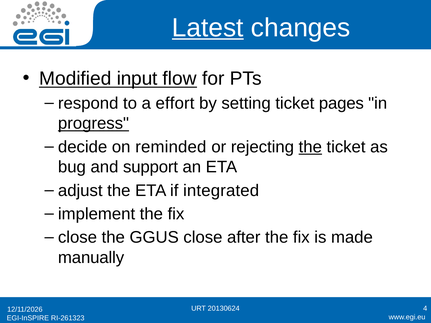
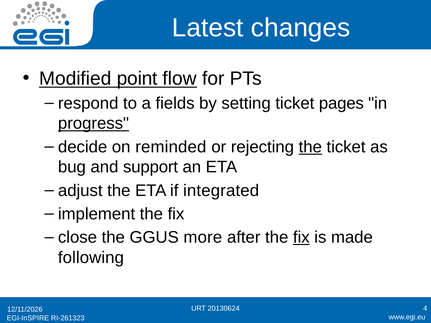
Latest underline: present -> none (208, 28)
input: input -> point (137, 79)
effort: effort -> fields (175, 103)
GGUS close: close -> more (203, 238)
fix underline: none -> present (301, 238)
manually: manually -> following (91, 258)
